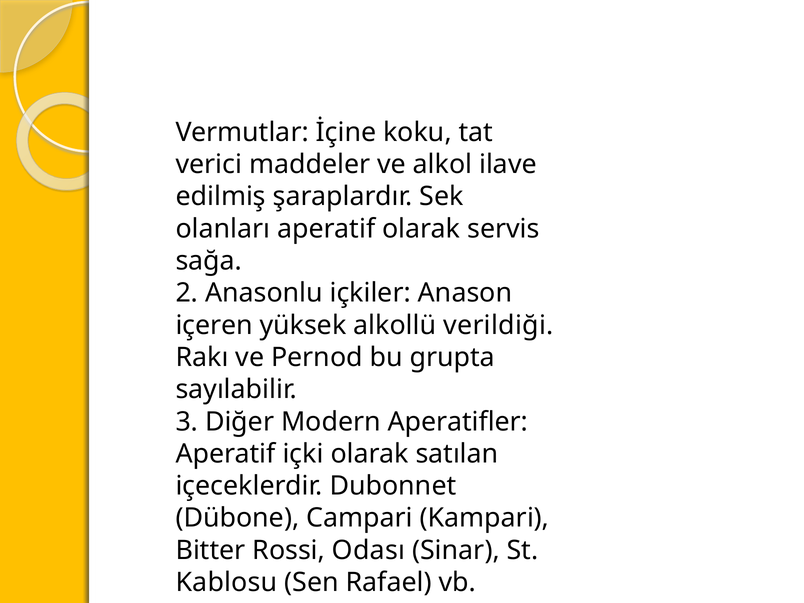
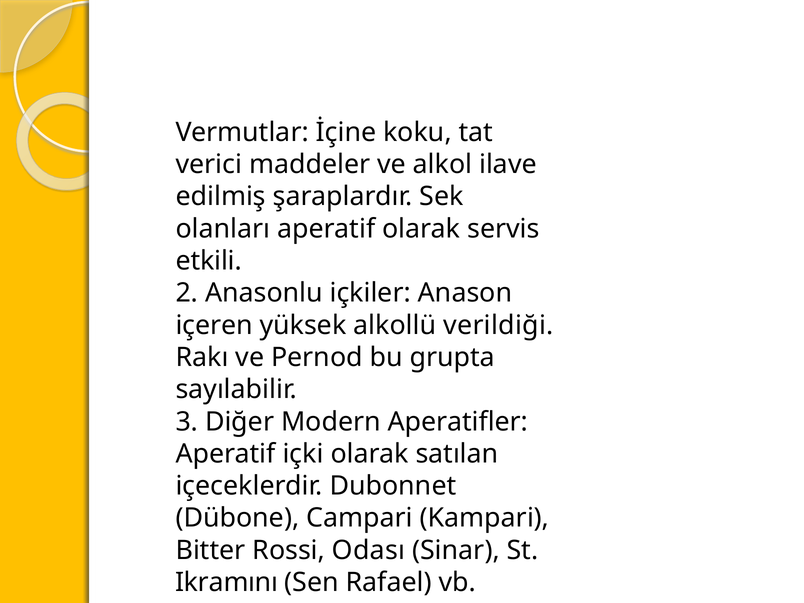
sağa: sağa -> etkili (209, 261)
Kablosu: Kablosu -> Ikramını (227, 582)
